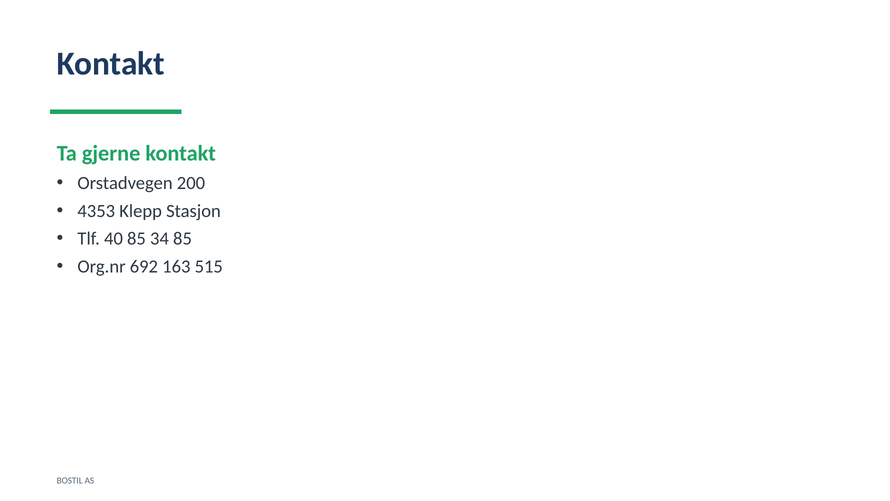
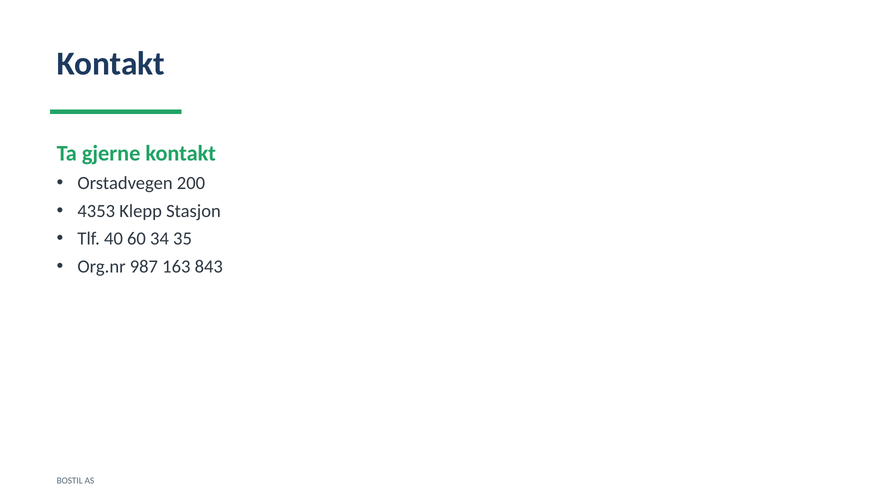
40 85: 85 -> 60 (136, 239)
34 85: 85 -> 35 (183, 239)
692: 692 -> 987 (144, 266)
515: 515 -> 843 (209, 266)
